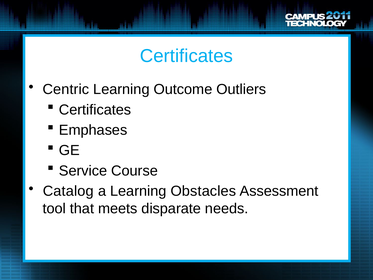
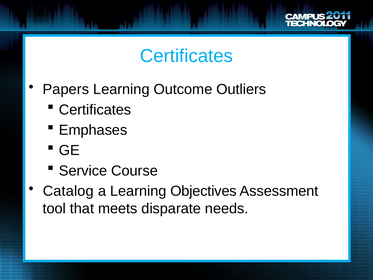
Centric: Centric -> Papers (66, 89)
Obstacles: Obstacles -> Objectives (204, 191)
